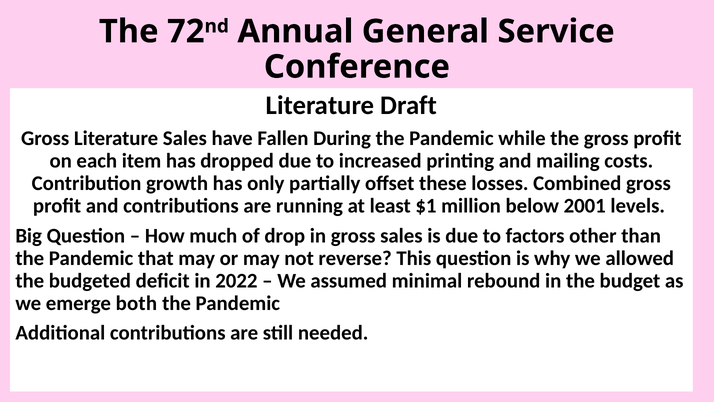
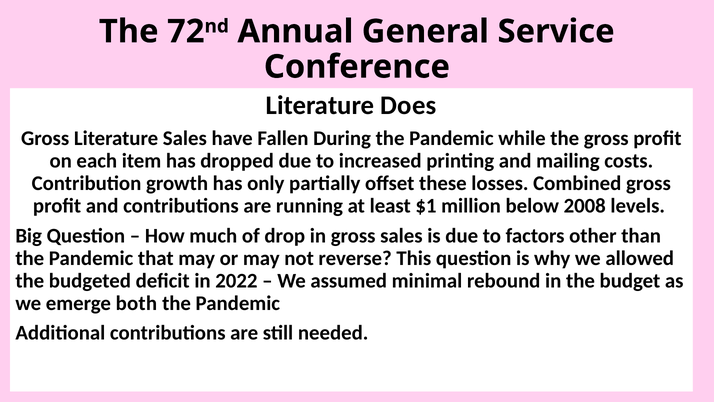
Draft: Draft -> Does (408, 105)
2001: 2001 -> 2008 (585, 206)
